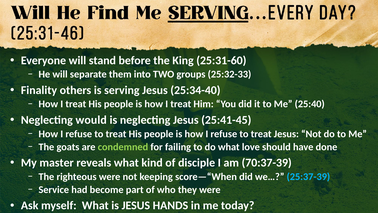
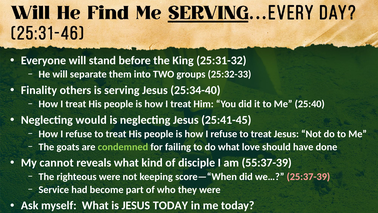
25:31-60: 25:31-60 -> 25:31-32 (221, 60)
master: master -> cannot (57, 162)
70:37-39: 70:37-39 -> 55:37-39 (267, 162)
25:37-39 colour: light blue -> pink (308, 176)
JESUS HANDS: HANDS -> TODAY (170, 205)
